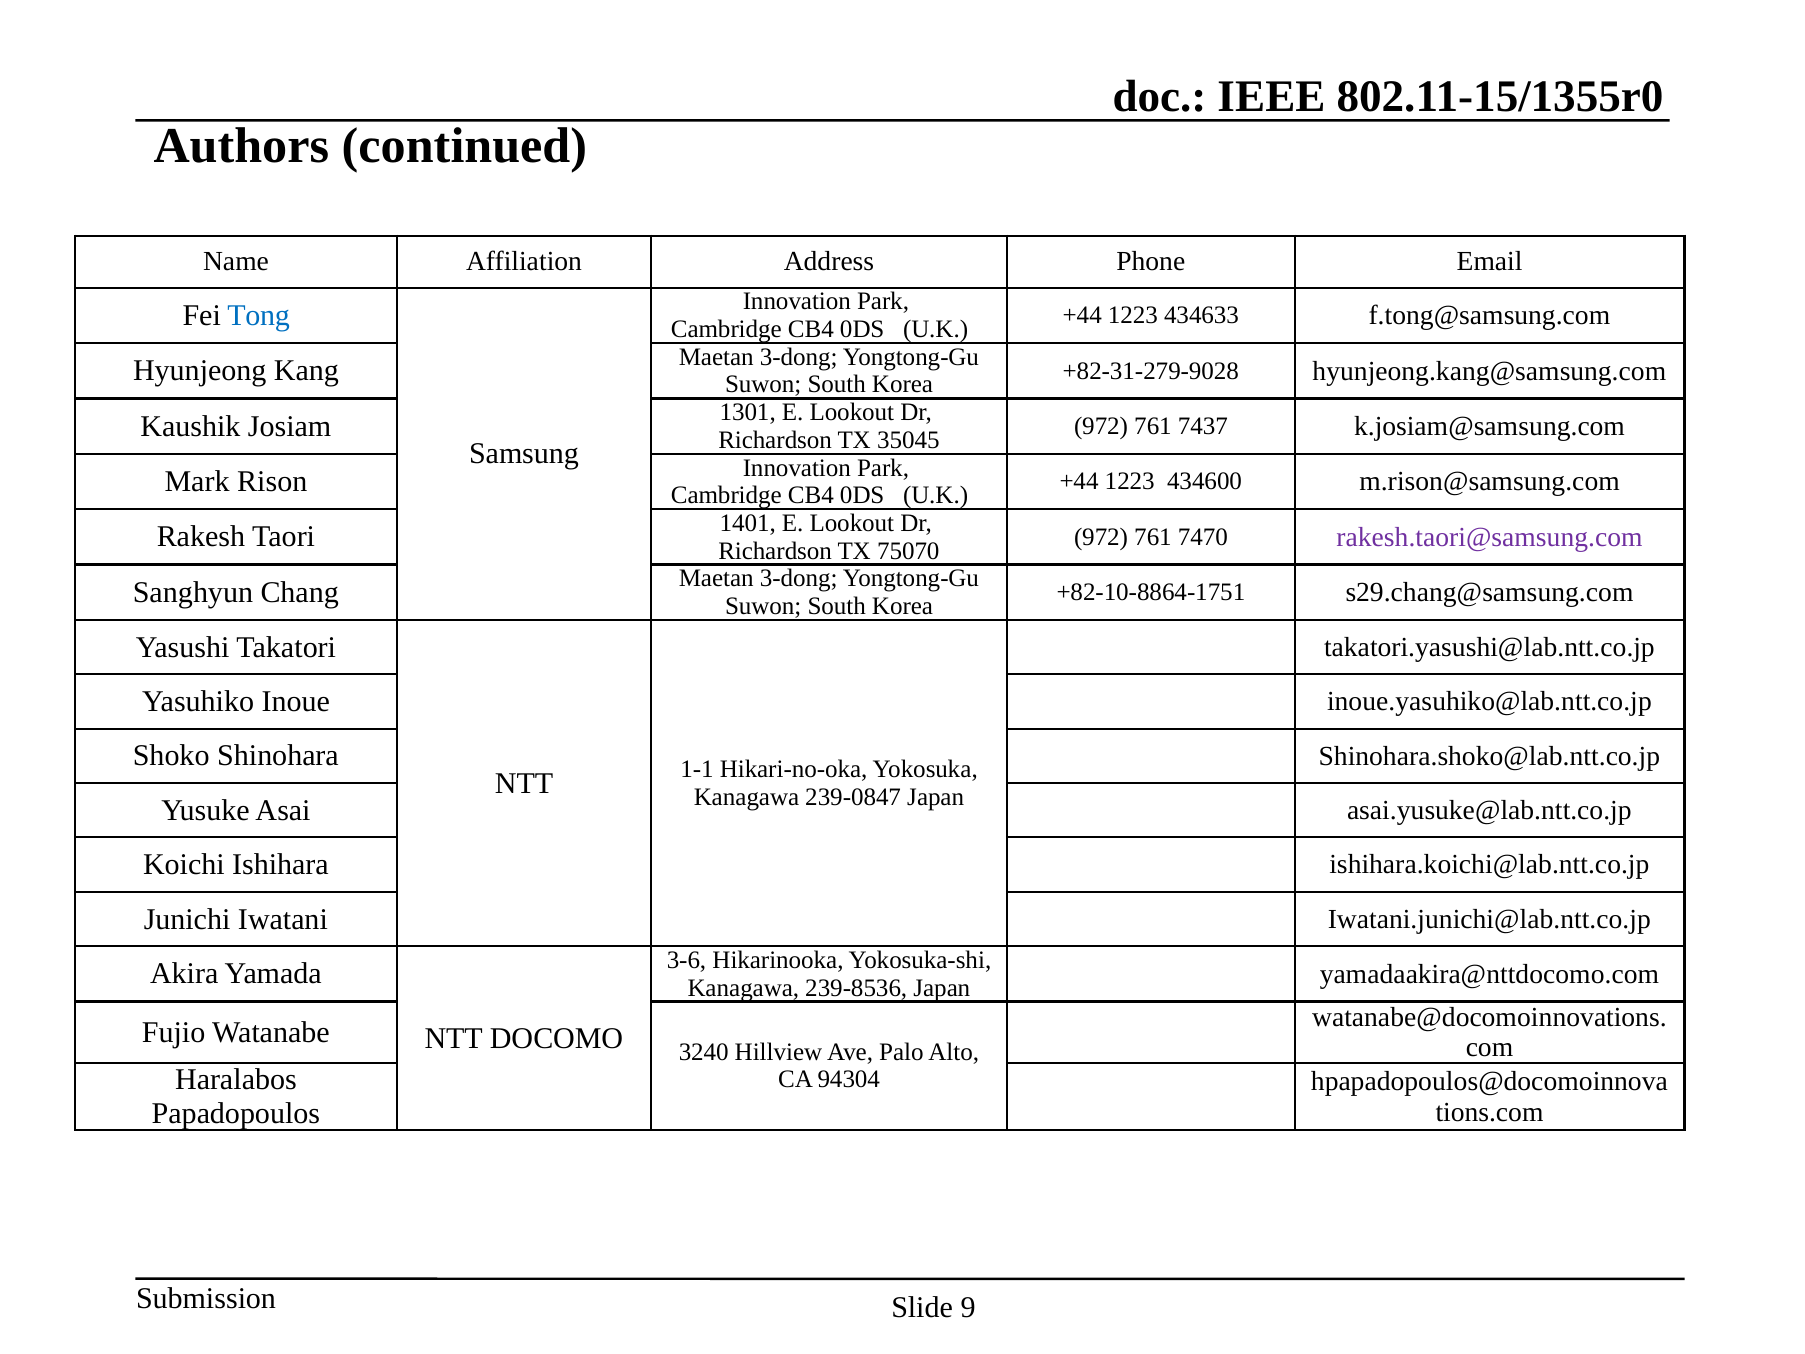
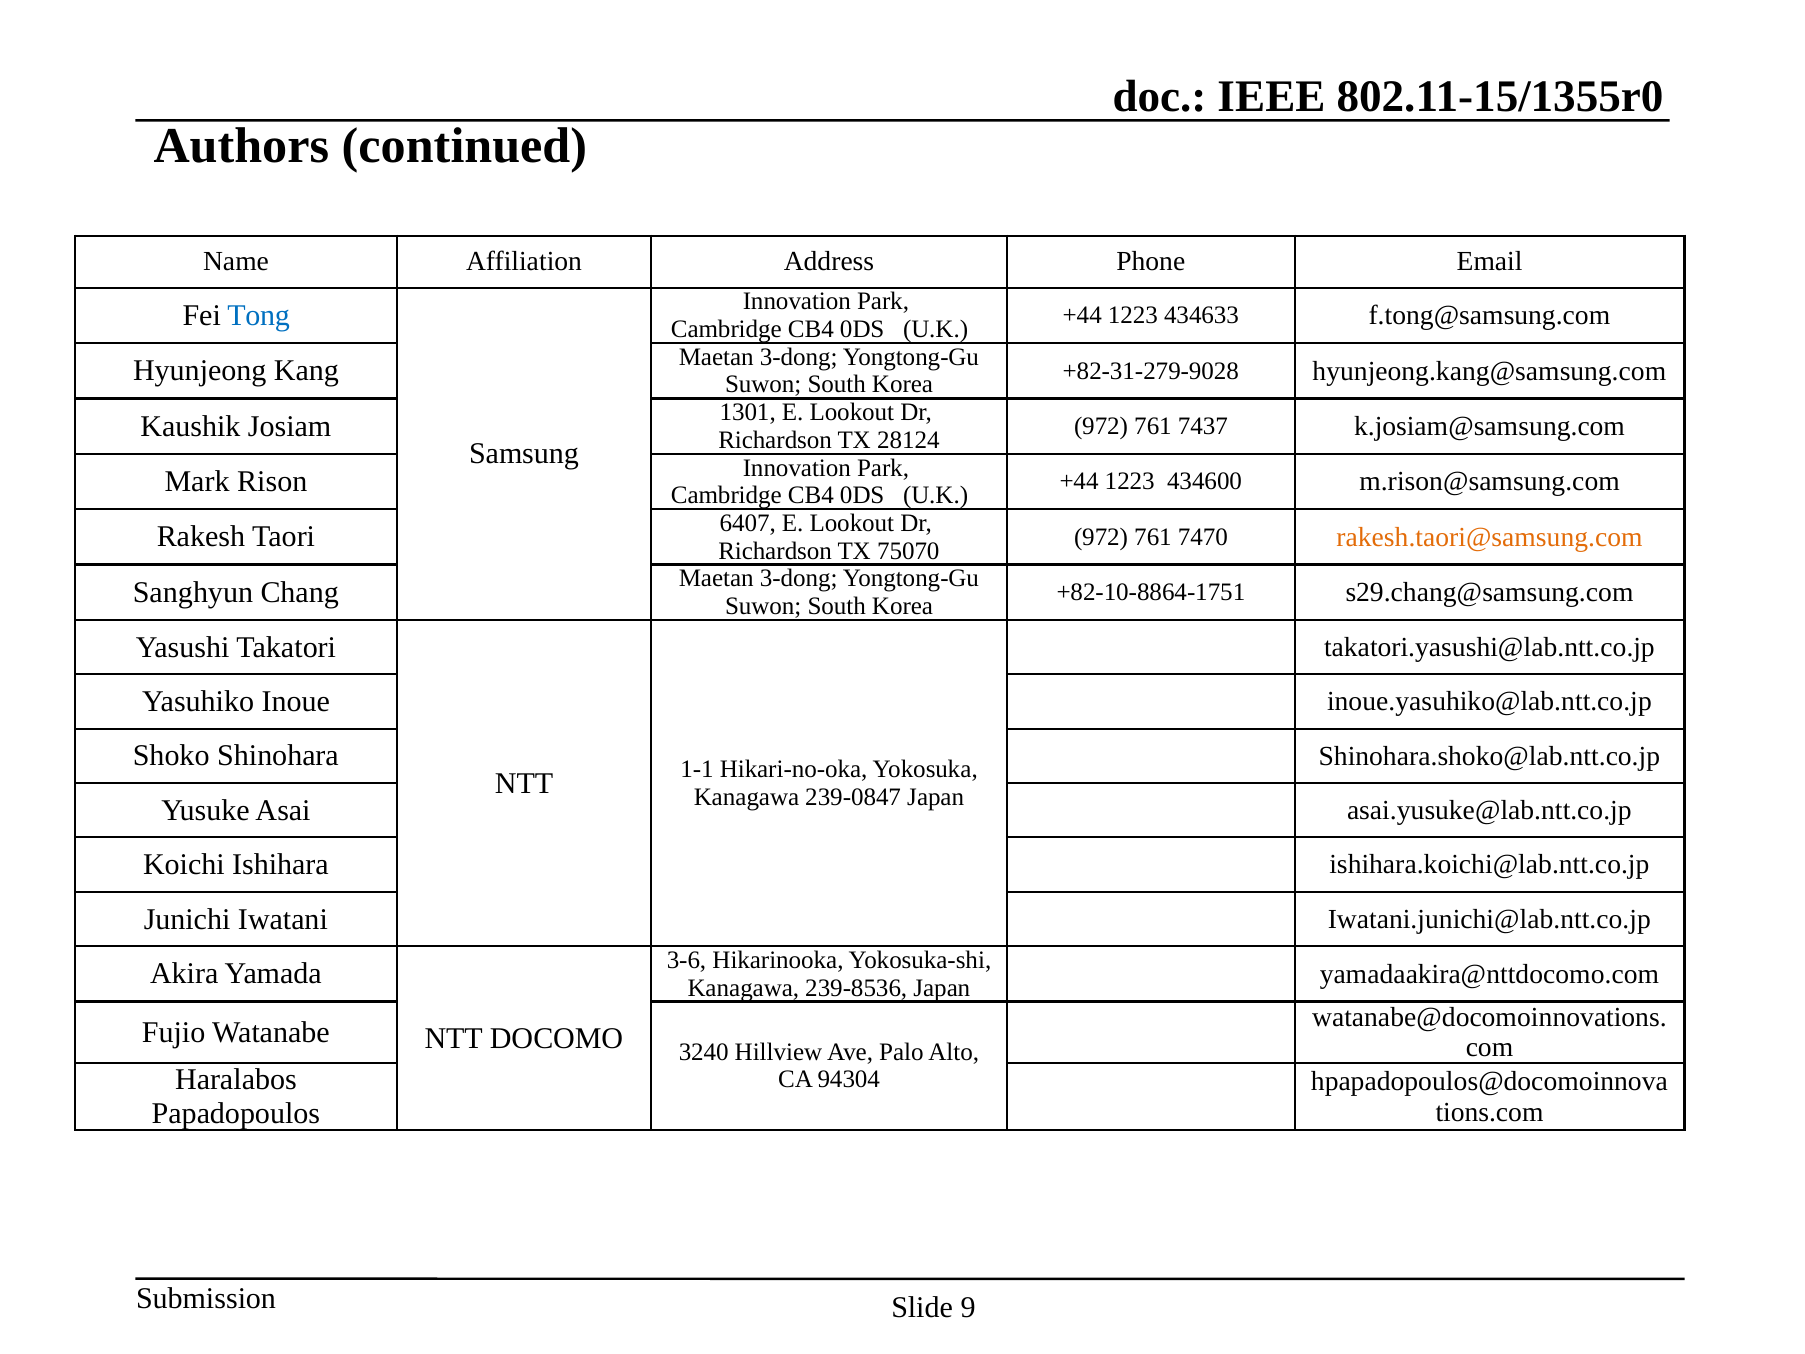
35045: 35045 -> 28124 (908, 440)
1401: 1401 -> 6407 (748, 523)
rakesh.taori@samsung.com colour: purple -> orange (1489, 537)
